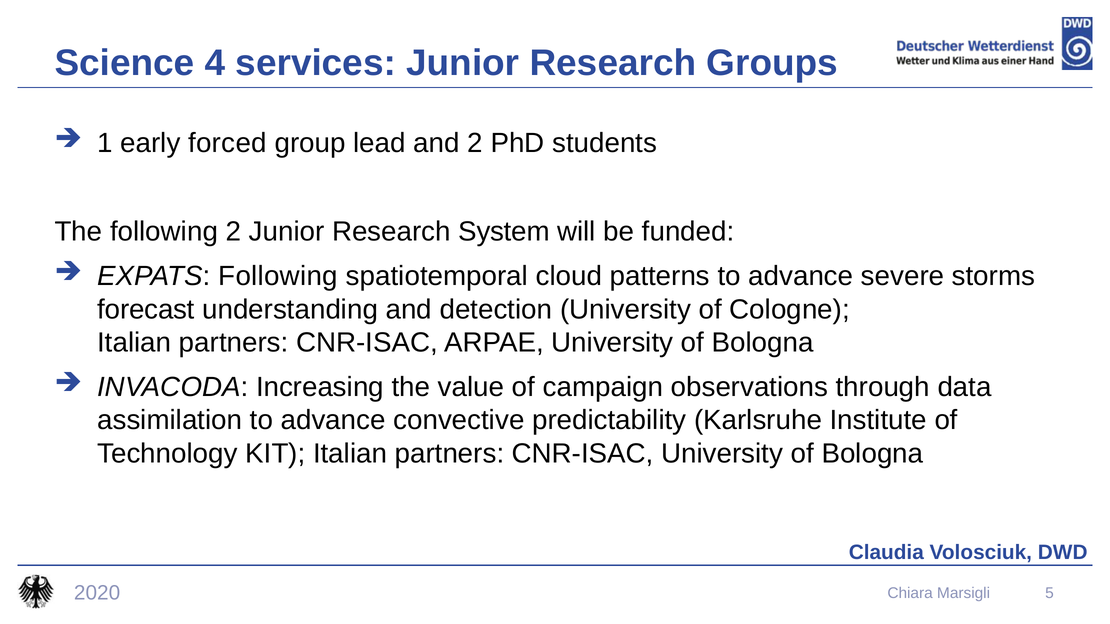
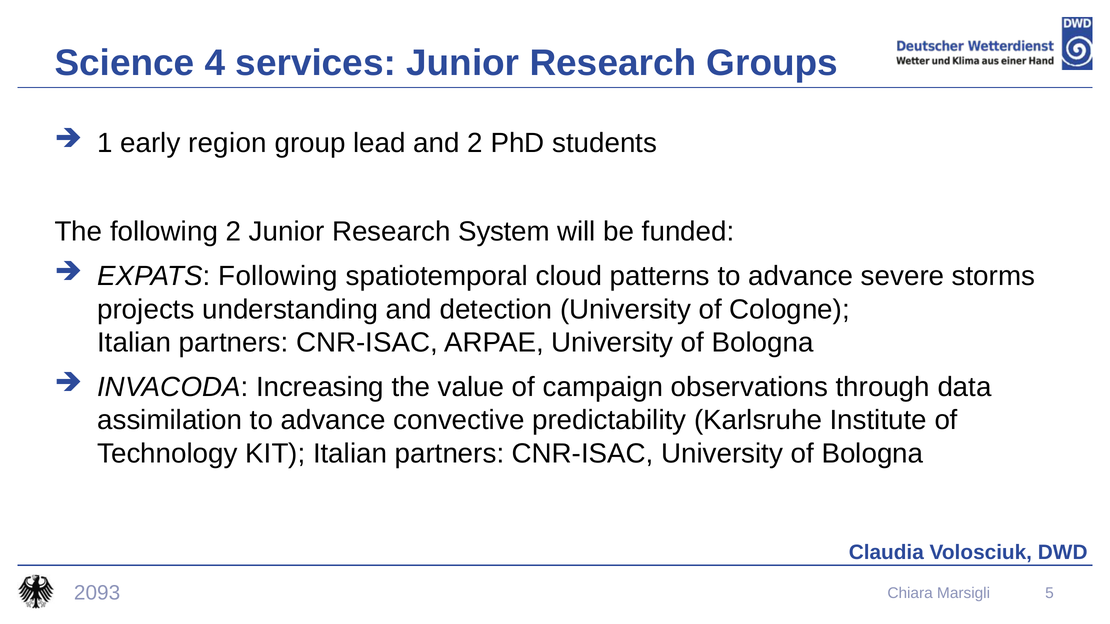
forced: forced -> region (227, 143)
forecast: forecast -> projects (146, 310)
2020: 2020 -> 2093 (97, 593)
